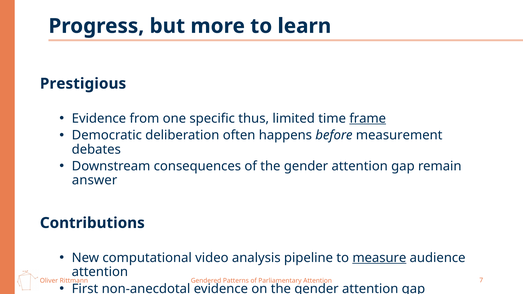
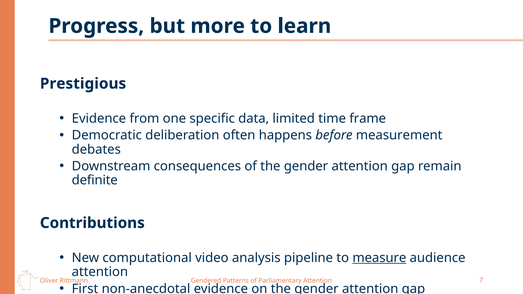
thus: thus -> data (254, 119)
frame underline: present -> none (368, 119)
answer: answer -> definite (95, 180)
